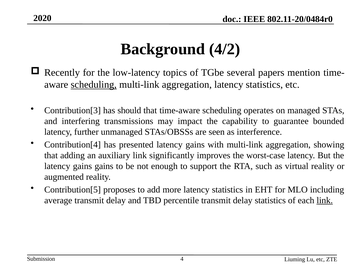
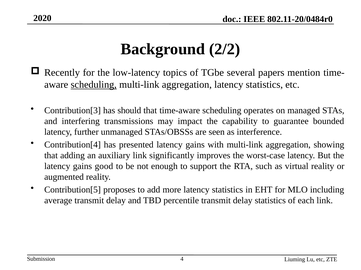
4/2: 4/2 -> 2/2 (225, 49)
gains gains: gains -> good (104, 167)
link underline: present -> none (325, 201)
